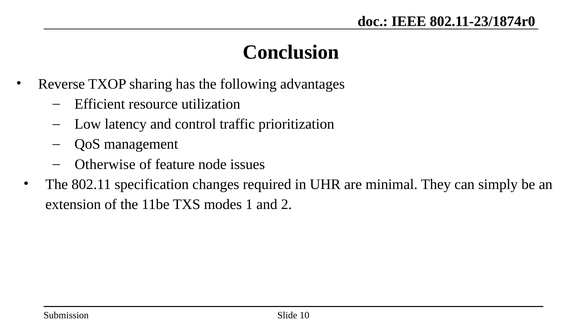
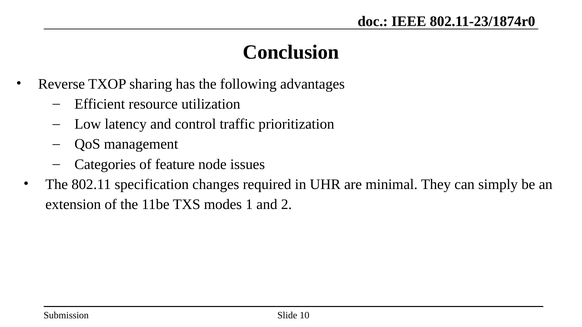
Otherwise: Otherwise -> Categories (105, 164)
